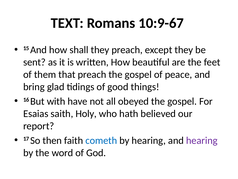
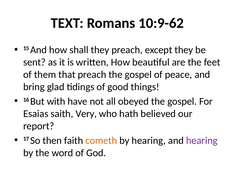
10:9-67: 10:9-67 -> 10:9-62 (161, 23)
Holy: Holy -> Very (86, 113)
cometh colour: blue -> orange (101, 140)
